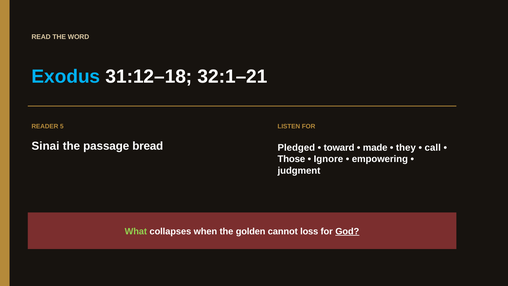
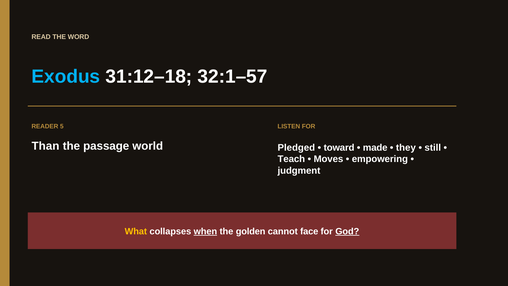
32:1–21: 32:1–21 -> 32:1–57 (233, 76)
Sinai: Sinai -> Than (45, 146)
bread: bread -> world (148, 146)
call: call -> still (433, 148)
Those: Those -> Teach (291, 159)
Ignore: Ignore -> Moves (328, 159)
What colour: light green -> yellow (136, 231)
when underline: none -> present (205, 231)
loss: loss -> face (309, 231)
